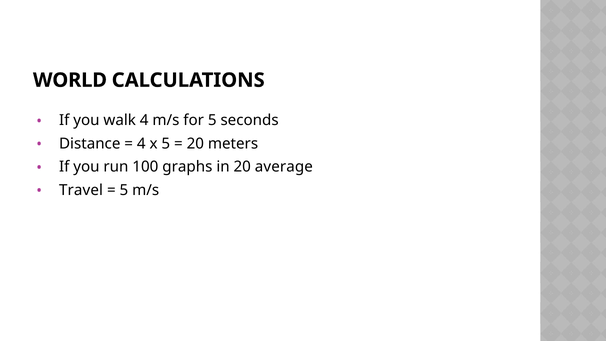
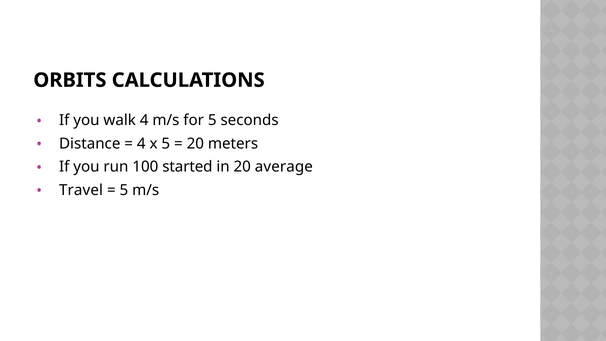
WORLD: WORLD -> ORBITS (70, 80)
graphs: graphs -> started (187, 167)
